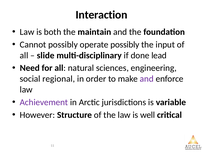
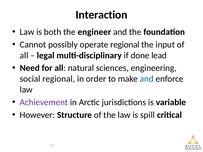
maintain: maintain -> engineer (94, 32)
operate possibly: possibly -> regional (125, 45)
slide: slide -> legal (46, 55)
and colour: purple -> blue (147, 79)
well: well -> spill (148, 115)
